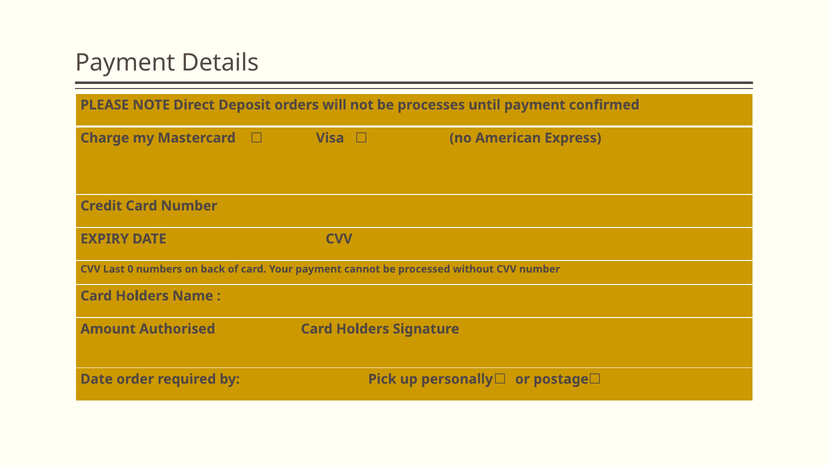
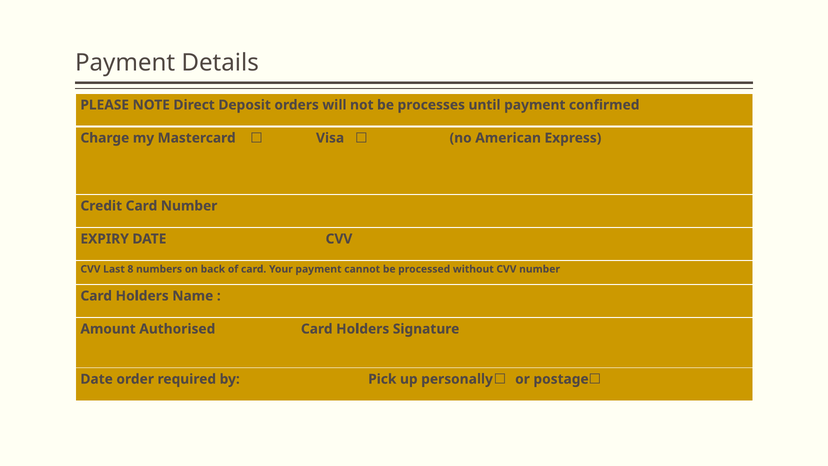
0: 0 -> 8 (130, 269)
